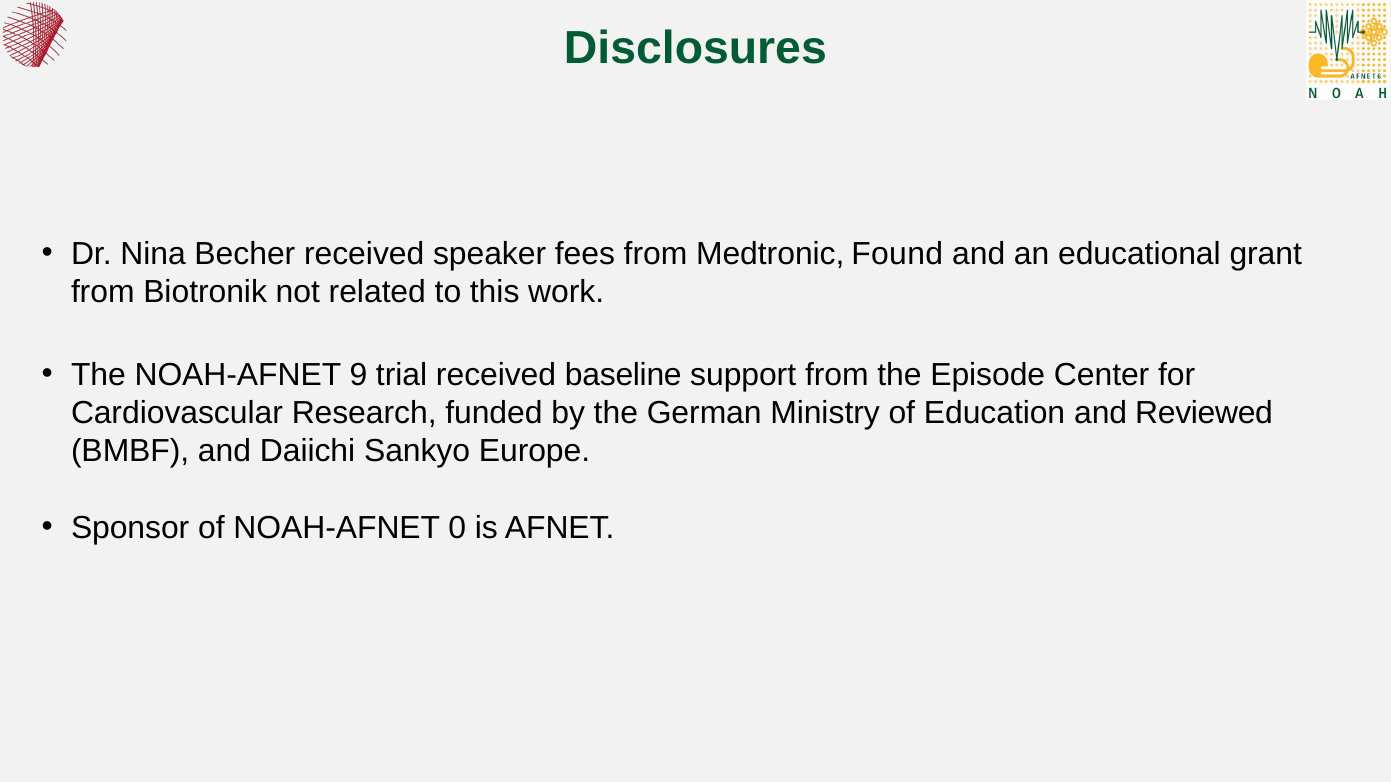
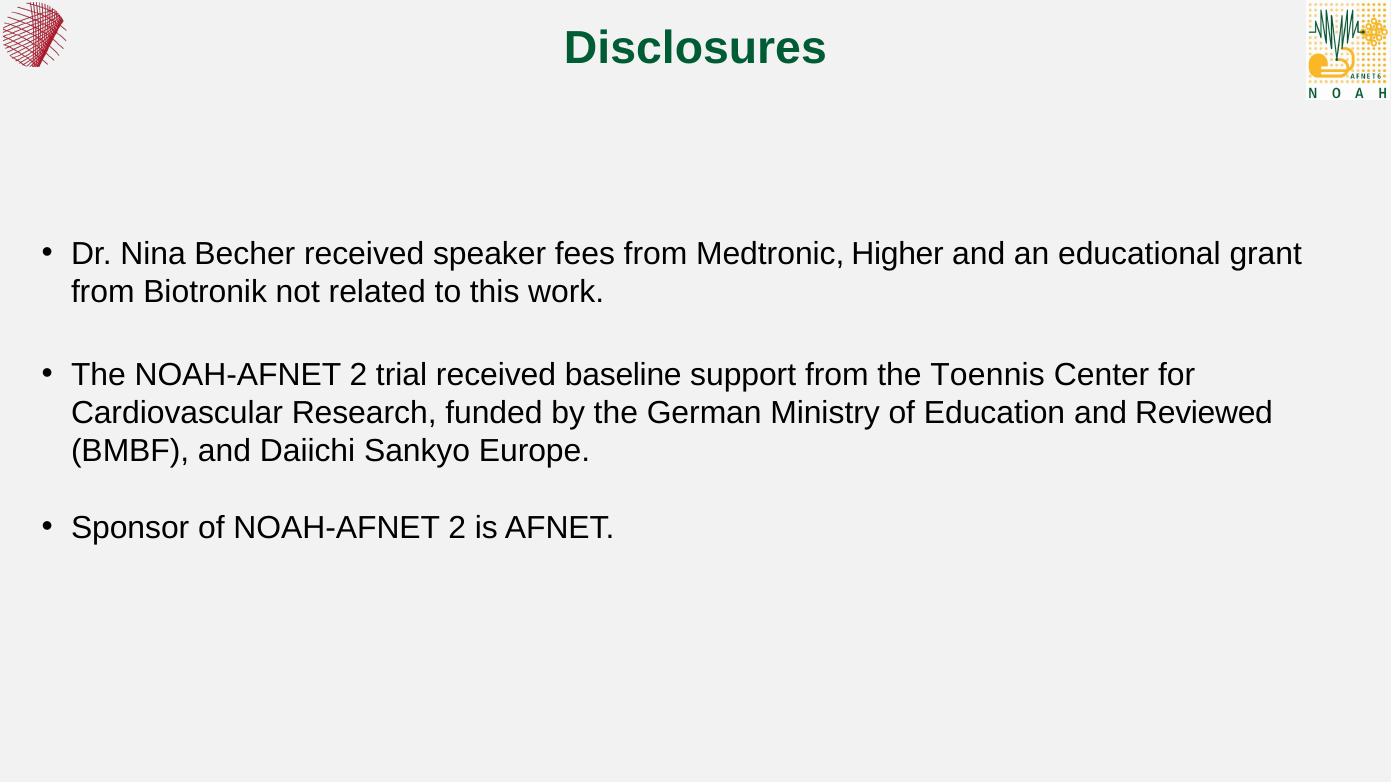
Found: Found -> Higher (898, 254)
The NOAH-AFNET 9: 9 -> 2 (358, 375)
Episode: Episode -> Toennis (988, 375)
of NOAH-AFNET 0: 0 -> 2 (457, 528)
